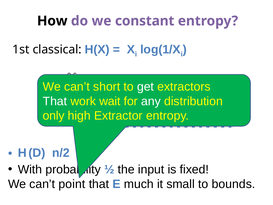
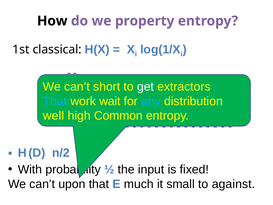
constant: constant -> property (145, 21)
That colour: white -> light blue (55, 101)
any colour: white -> light blue (151, 101)
only: only -> well (54, 116)
Extractor: Extractor -> Common (118, 116)
point: point -> upon (72, 184)
bounds: bounds -> against (233, 184)
